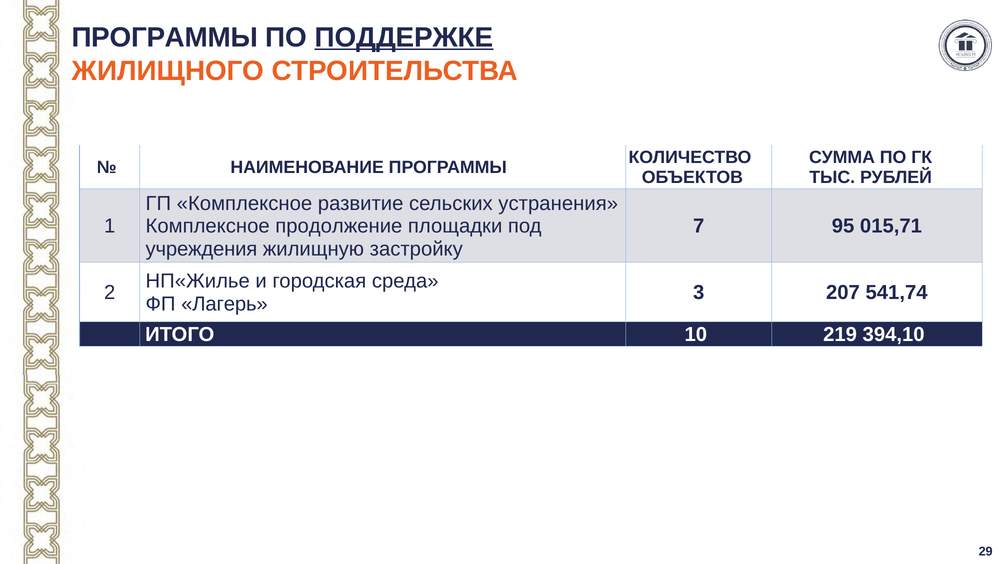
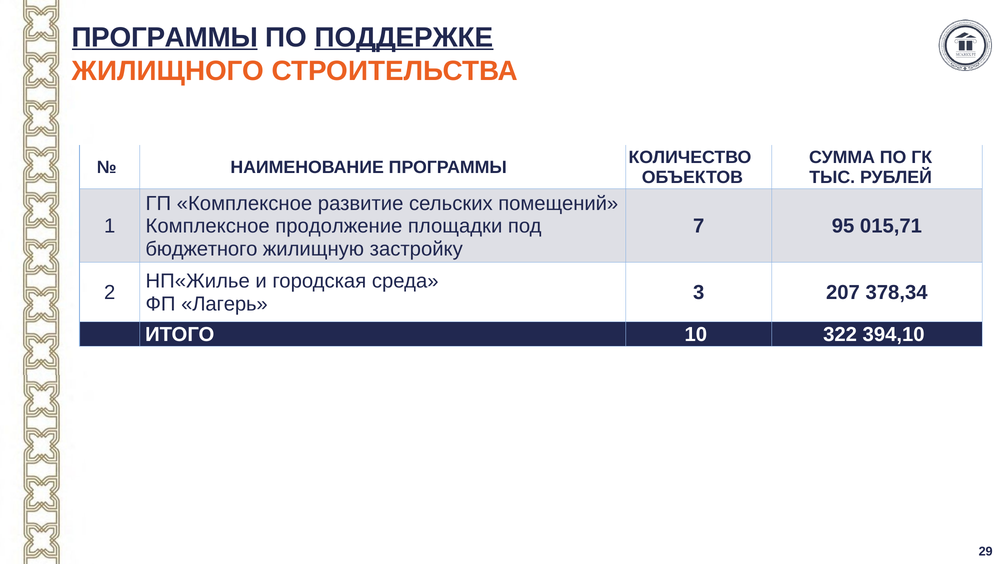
ПРОГРАММЫ underline: none -> present (165, 37)
устранения: устранения -> помещений (558, 204)
учреждения: учреждения -> бюджетного (201, 249)
541,74: 541,74 -> 378,34 (897, 293)
219: 219 -> 322 (840, 334)
